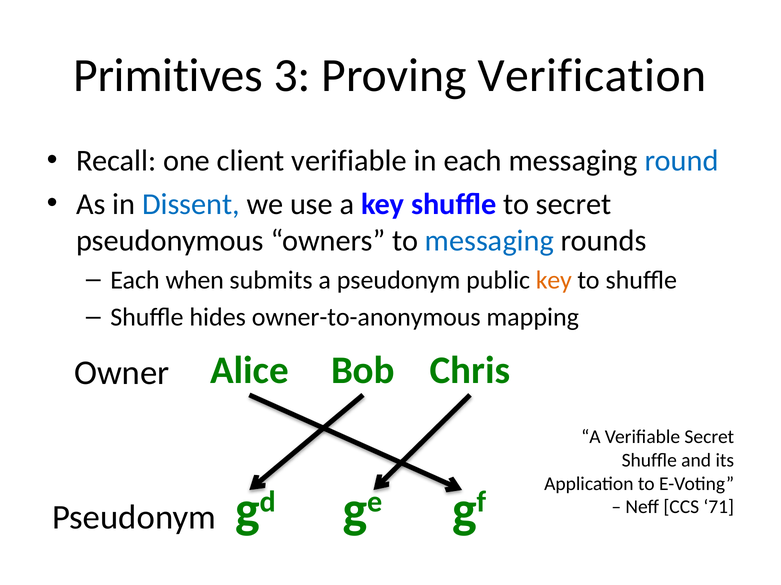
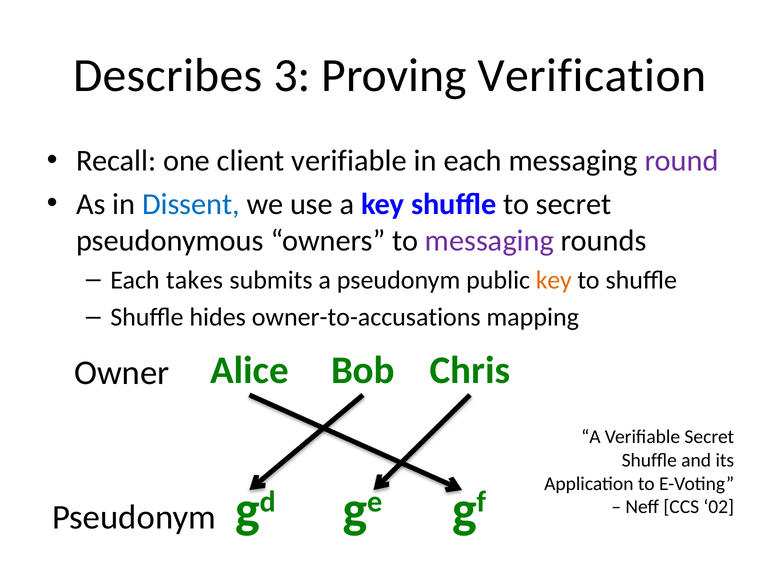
Primitives: Primitives -> Describes (168, 76)
round colour: blue -> purple (681, 161)
messaging colour: blue -> purple (489, 241)
when: when -> takes (194, 280)
owner-to-anonymous: owner-to-anonymous -> owner-to-accusations (366, 318)
71: 71 -> 02 (719, 508)
